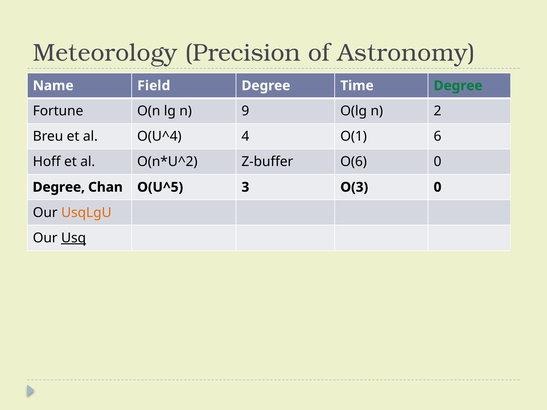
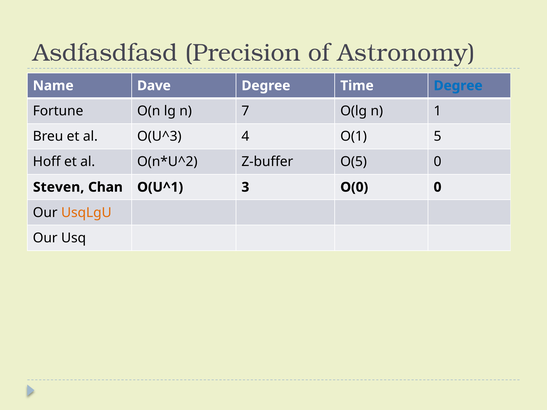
Meteorology: Meteorology -> Asdfasdfasd (105, 53)
Field: Field -> Dave (154, 86)
Degree colour: green -> blue (458, 86)
9: 9 -> 7 (245, 111)
2: 2 -> 1 (438, 111)
O(U^4: O(U^4 -> O(U^3 (159, 137)
6: 6 -> 5 (438, 137)
O(6: O(6 -> O(5 (354, 162)
Degree: Degree -> Steven (59, 187)
O(U^5: O(U^5 -> O(U^1 (160, 187)
O(3: O(3 -> O(0 (354, 187)
Usq underline: present -> none (74, 238)
